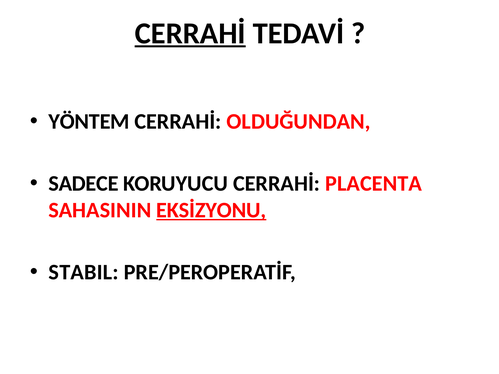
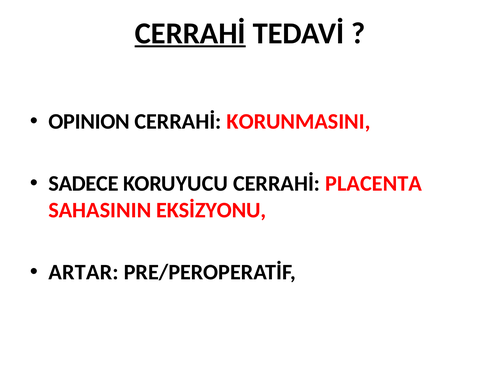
YÖNTEM: YÖNTEM -> OPINION (89, 122)
OLDUĞUNDAN: OLDUĞUNDAN -> KORUNMASINI (299, 122)
EKSİZYONU underline: present -> none (211, 210)
STABIL: STABIL -> ARTAR (84, 272)
